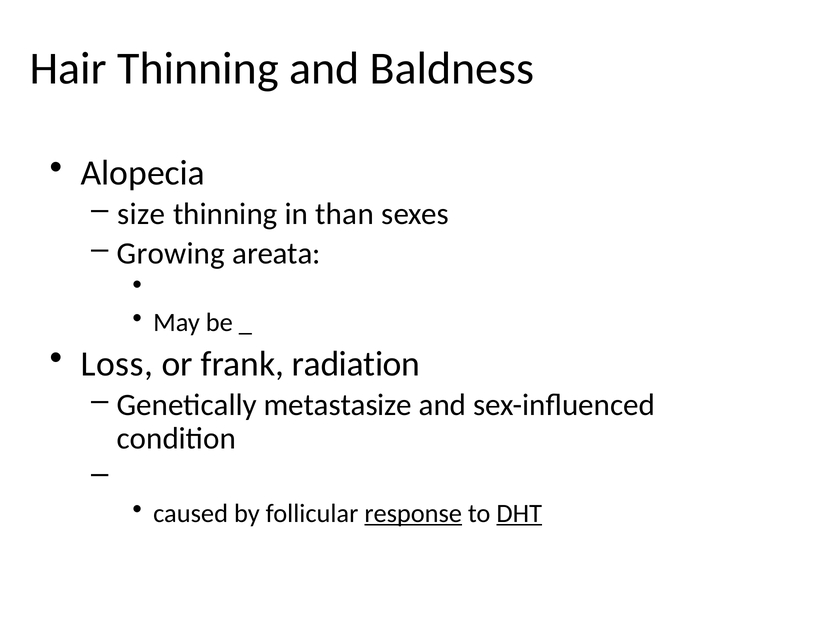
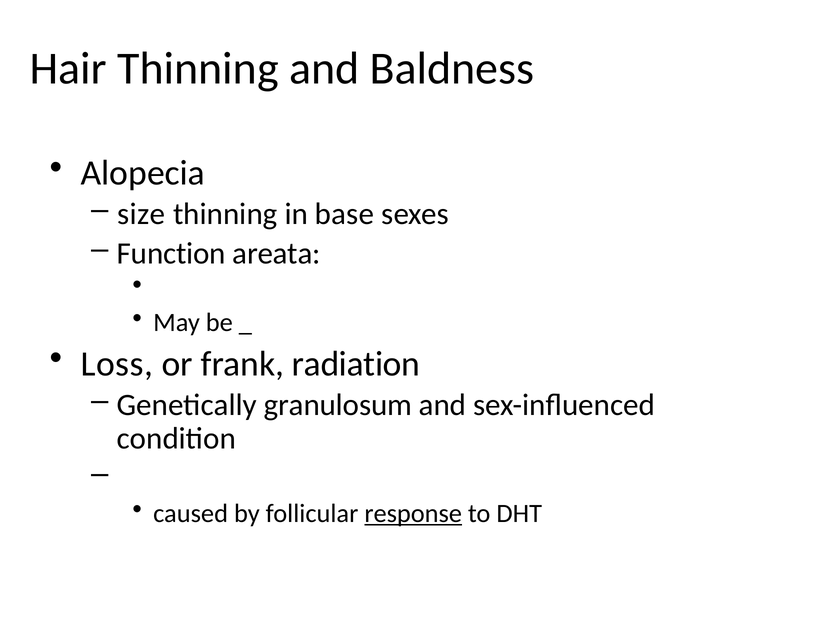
than: than -> base (345, 214)
Growing: Growing -> Function (171, 254)
metastasize: metastasize -> granulosum (338, 405)
DHT underline: present -> none (519, 514)
